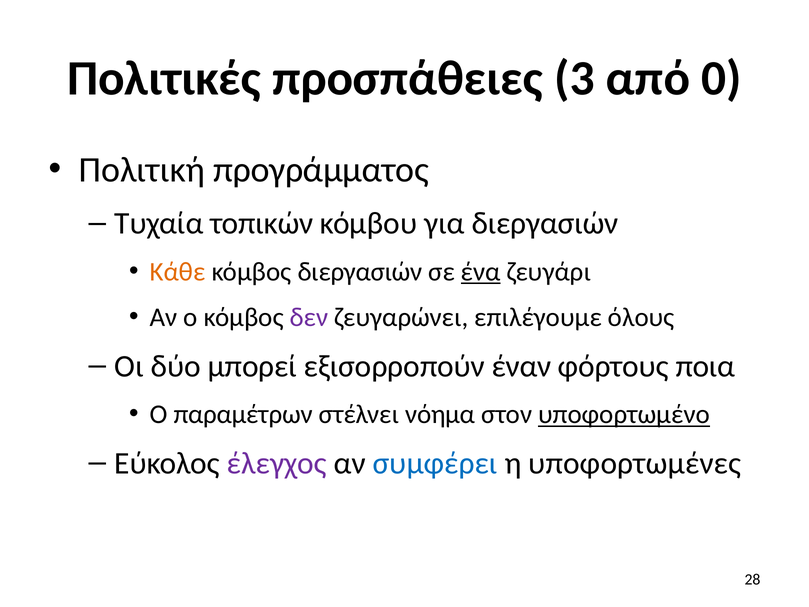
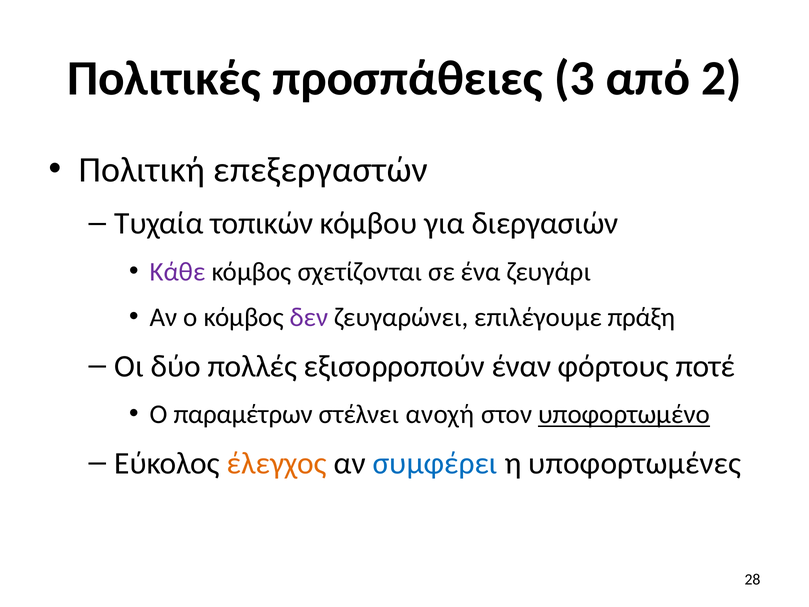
0: 0 -> 2 (722, 78)
προγράμματος: προγράμματος -> επεξεργαστών (321, 170)
Κάθε colour: orange -> purple (178, 272)
κόμβος διεργασιών: διεργασιών -> σχετίζονται (360, 272)
ένα underline: present -> none (481, 272)
όλους: όλους -> πράξη (641, 317)
μπορεί: μπορεί -> πολλές (252, 366)
ποια: ποια -> ποτέ (705, 366)
νόημα: νόημα -> ανοχή (440, 414)
έλεγχος colour: purple -> orange (277, 463)
